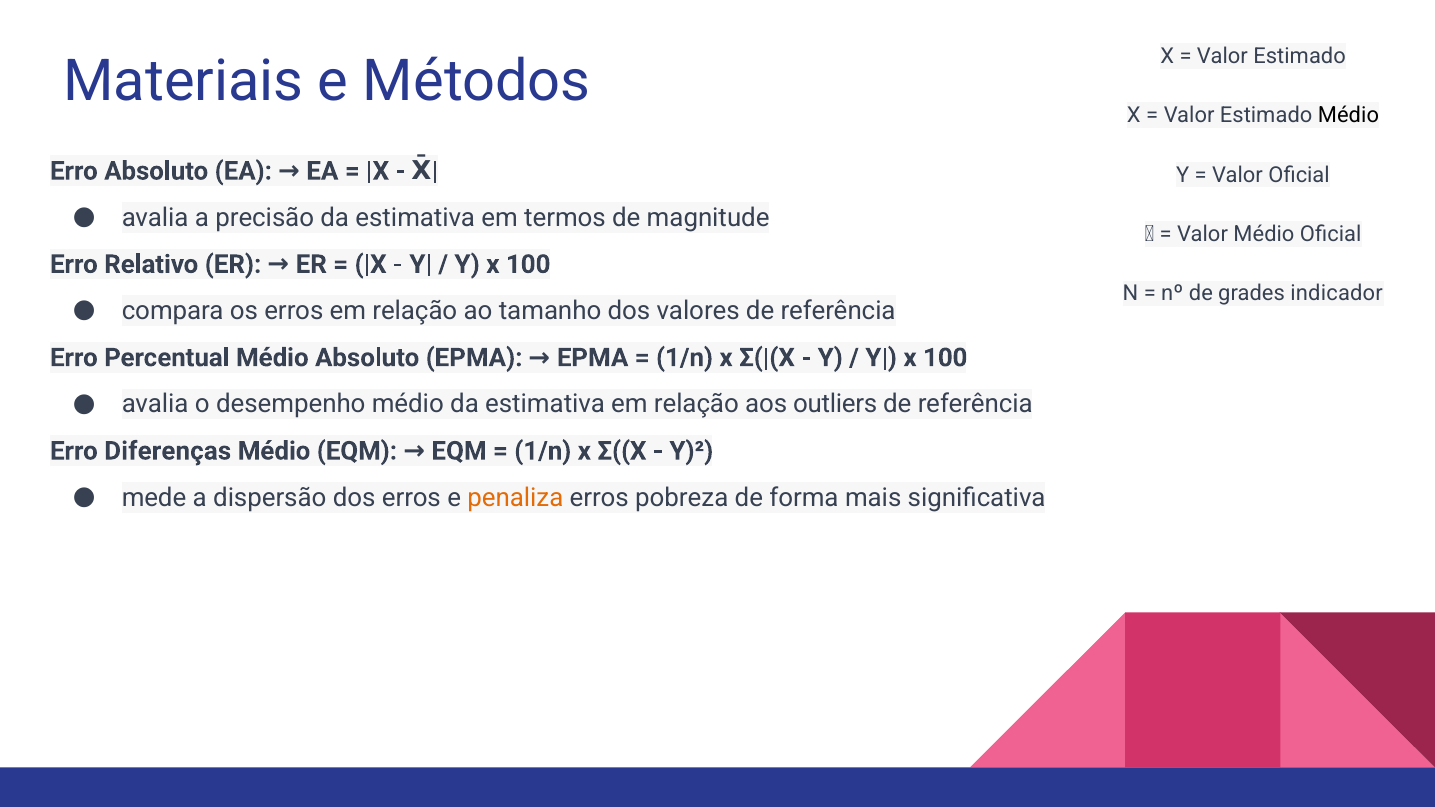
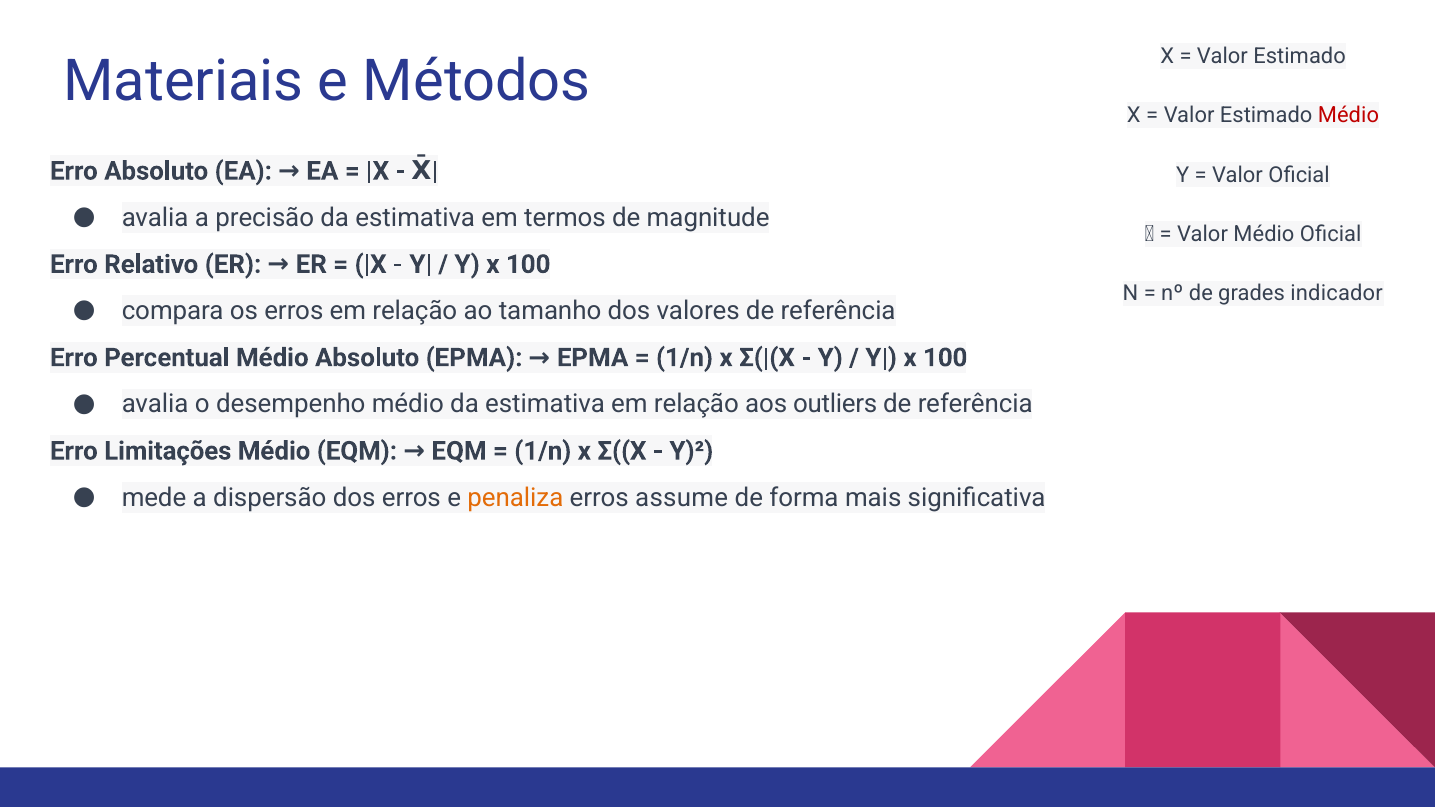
Médio colour: black -> red (1348, 115)
Diferenças: Diferenças -> Limitações (168, 451)
pobreza: pobreza -> assume (682, 498)
